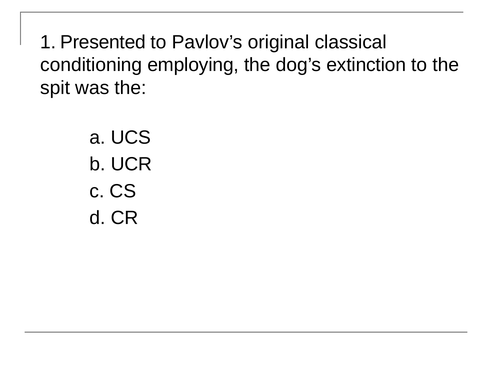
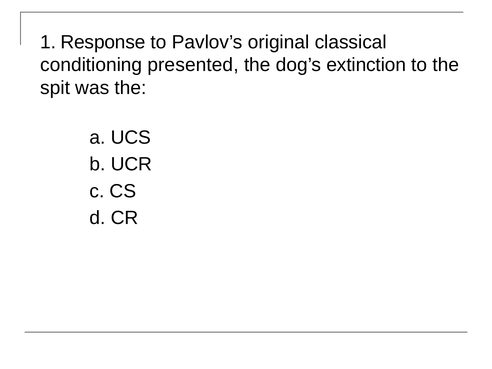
Presented: Presented -> Response (103, 42)
employing: employing -> presented (193, 65)
